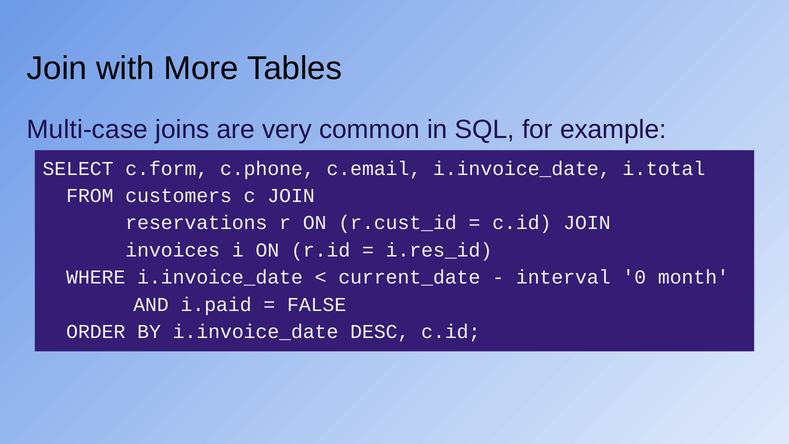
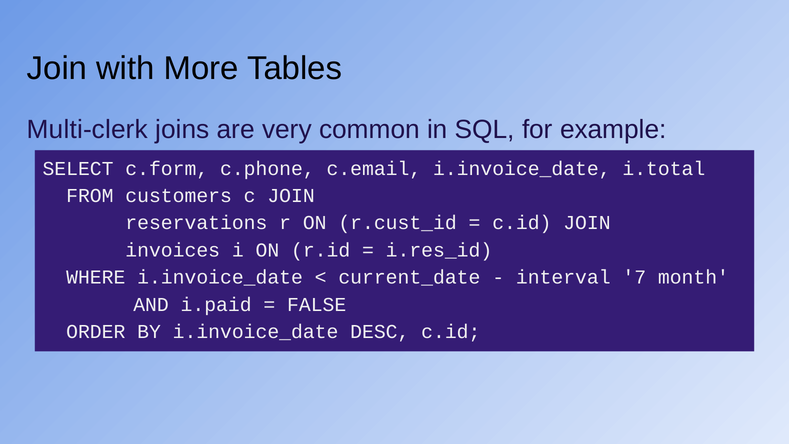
Multi-case: Multi-case -> Multi-clerk (87, 130)
0: 0 -> 7 (634, 277)
